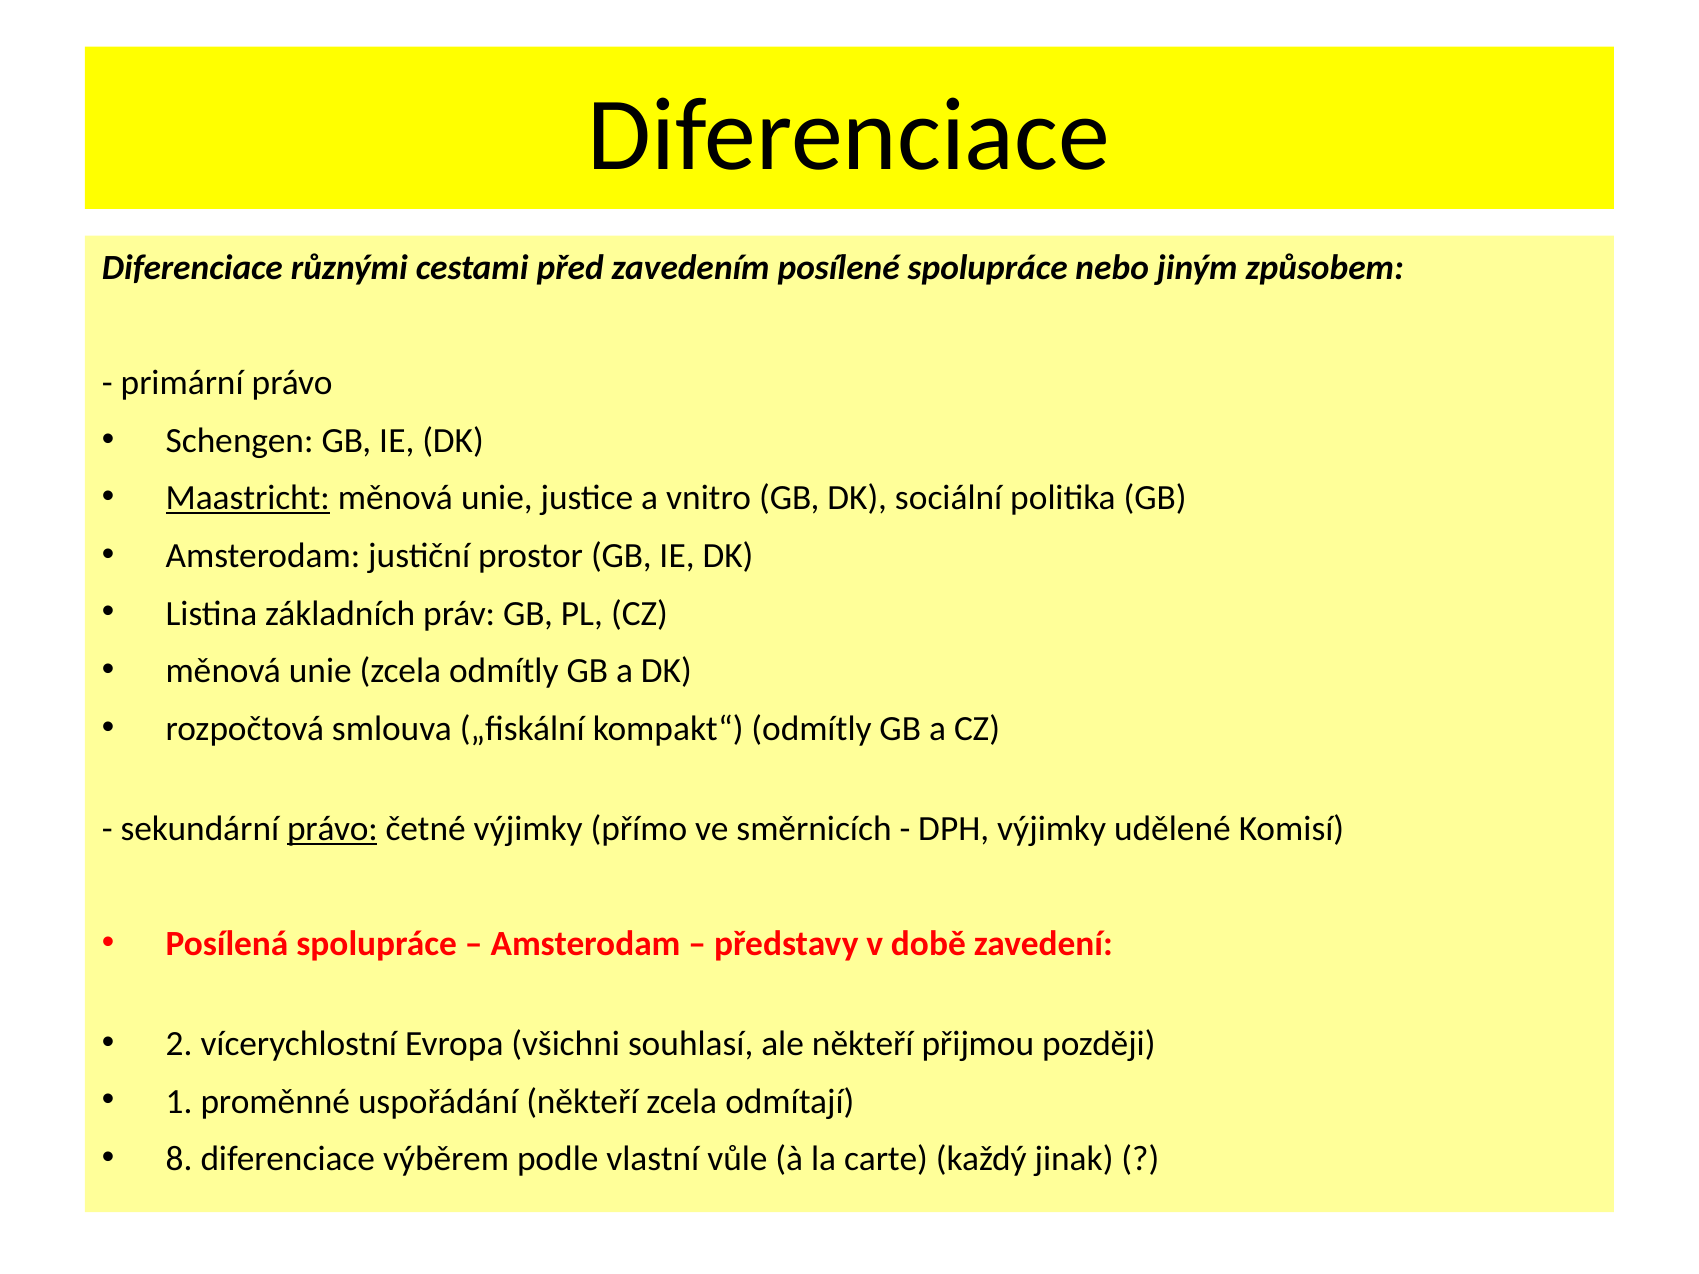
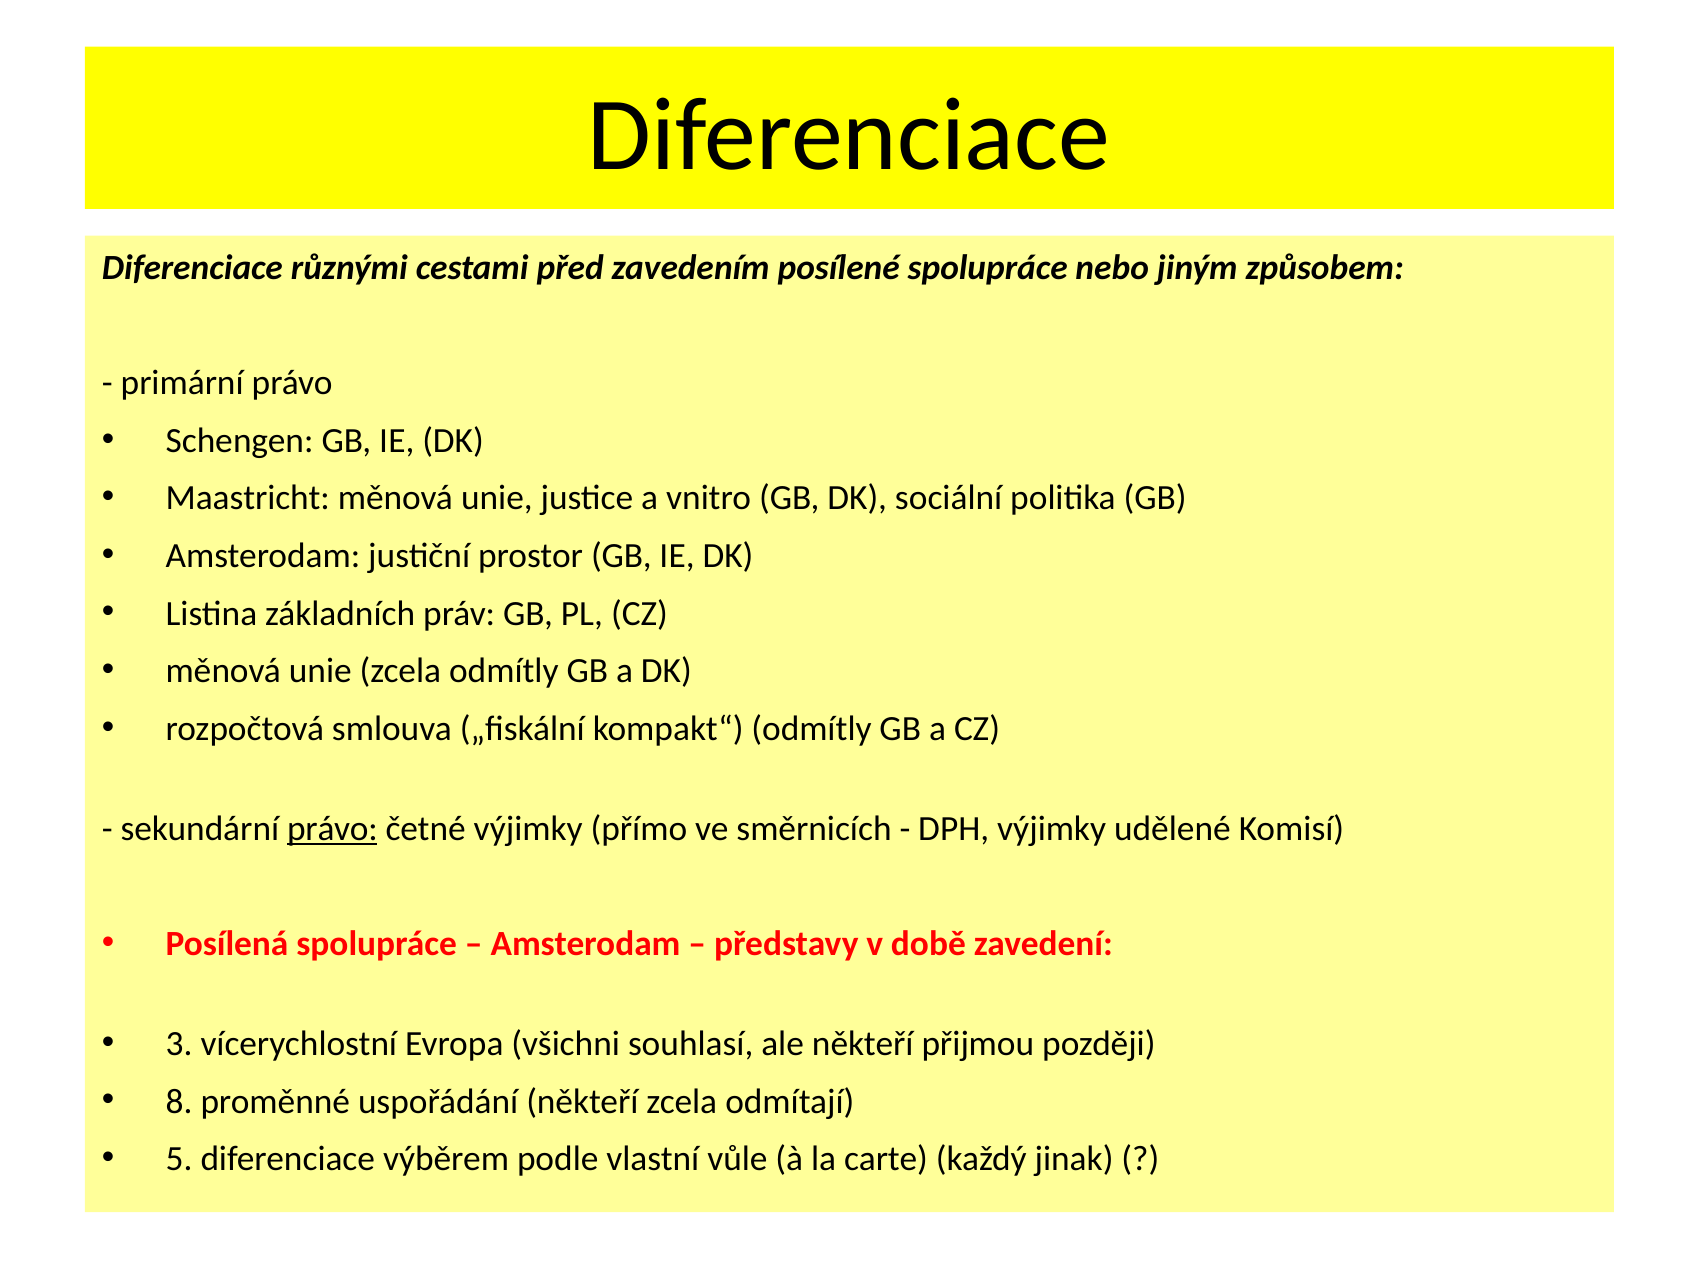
Maastricht underline: present -> none (248, 498)
2: 2 -> 3 (179, 1044)
1: 1 -> 8 (179, 1102)
8: 8 -> 5 (179, 1159)
